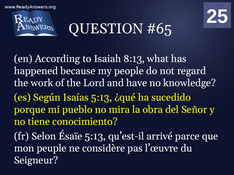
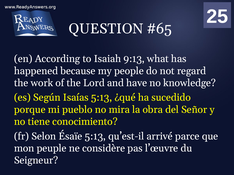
8:13: 8:13 -> 9:13 (134, 59)
